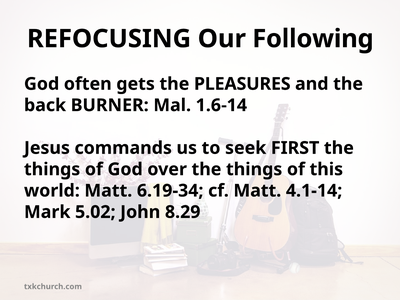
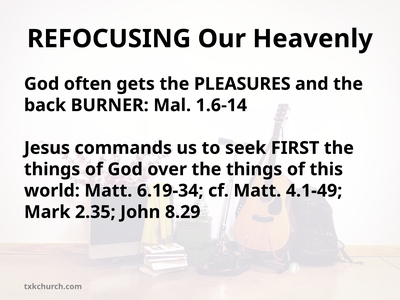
Following: Following -> Heavenly (313, 39)
4.1-14: 4.1-14 -> 4.1-49 (314, 191)
5.02: 5.02 -> 2.35 (95, 212)
